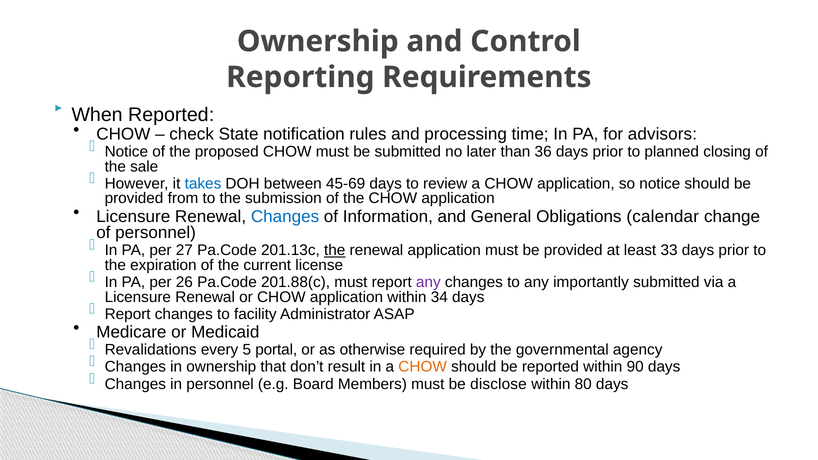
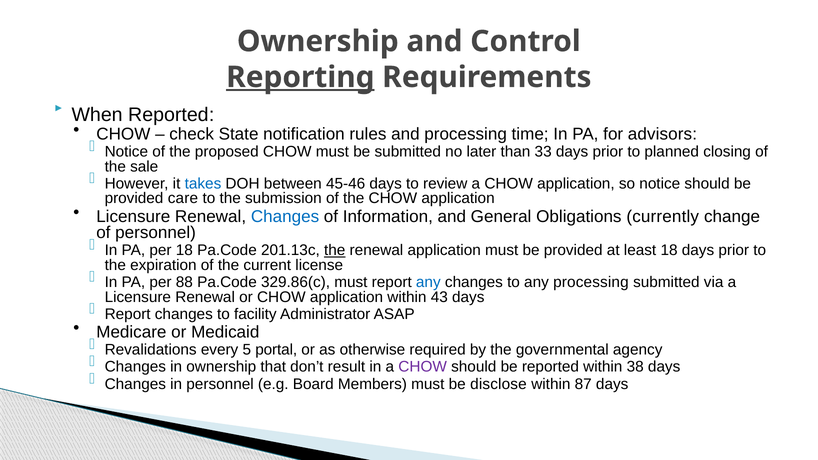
Reporting underline: none -> present (300, 77)
36: 36 -> 33 (543, 152)
45-69: 45-69 -> 45-46 (346, 184)
from: from -> care (183, 198)
calendar: calendar -> currently (663, 216)
per 27: 27 -> 18 (184, 251)
least 33: 33 -> 18 (669, 251)
26: 26 -> 88 (184, 282)
201.88(c: 201.88(c -> 329.86(c (296, 282)
any colour: purple -> blue (428, 282)
any importantly: importantly -> processing (591, 282)
34: 34 -> 43 (439, 297)
CHOW colour: orange -> purple (423, 367)
90: 90 -> 38 (635, 367)
80: 80 -> 87 (583, 384)
